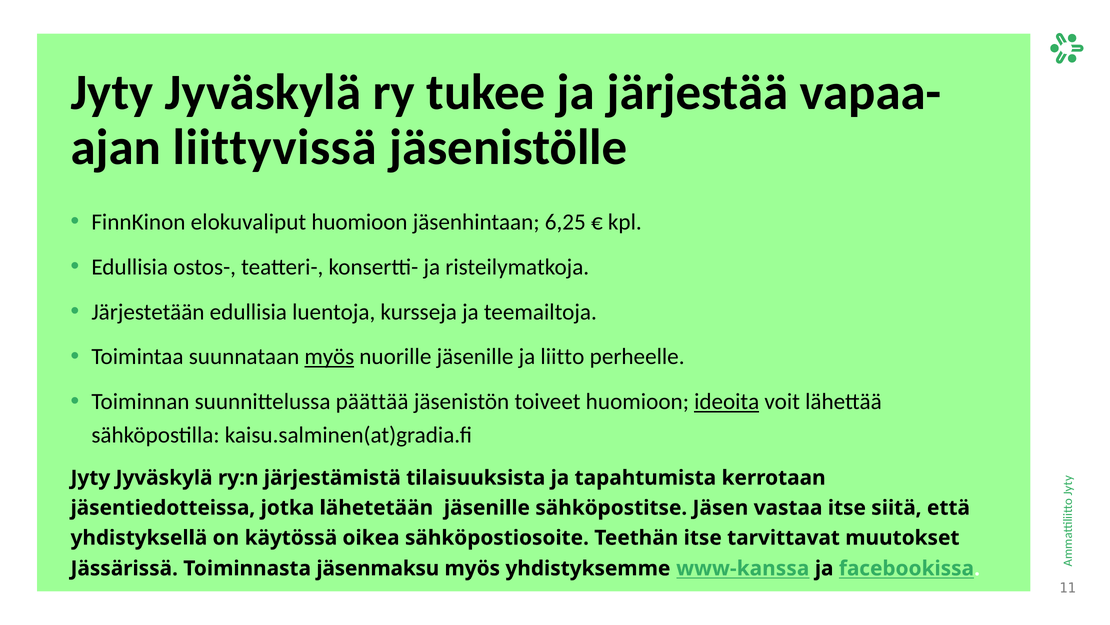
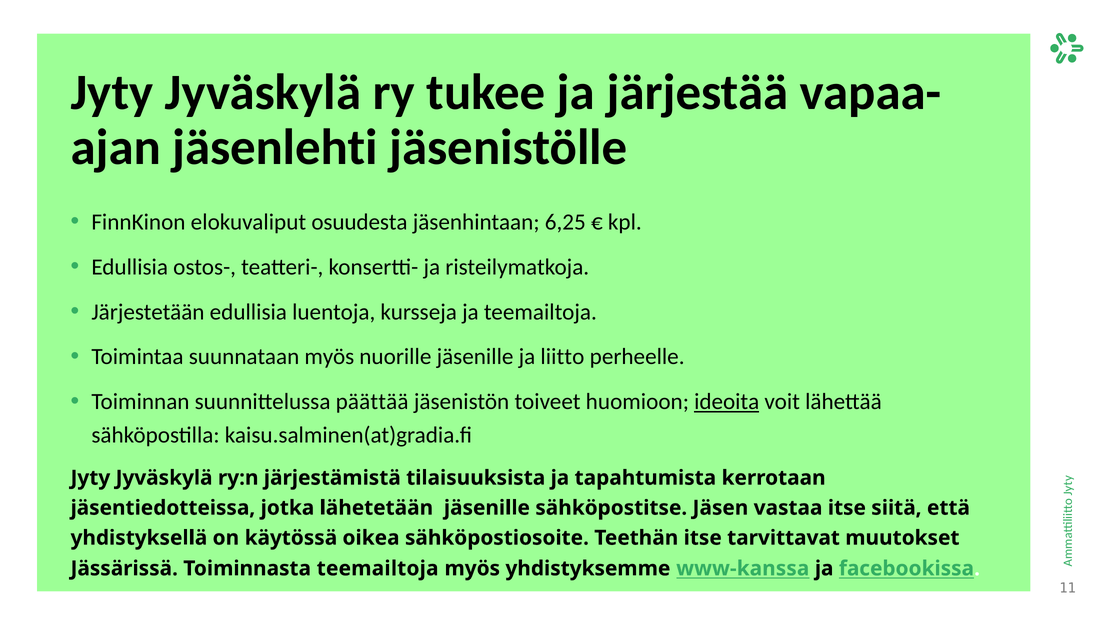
liittyvissä: liittyvissä -> jäsenlehti (275, 147)
elokuvaliput huomioon: huomioon -> osuudesta (359, 222)
myös underline: present -> none (329, 356)
Toiminnasta jäsenmaksu: jäsenmaksu -> teemailtoja (378, 568)
